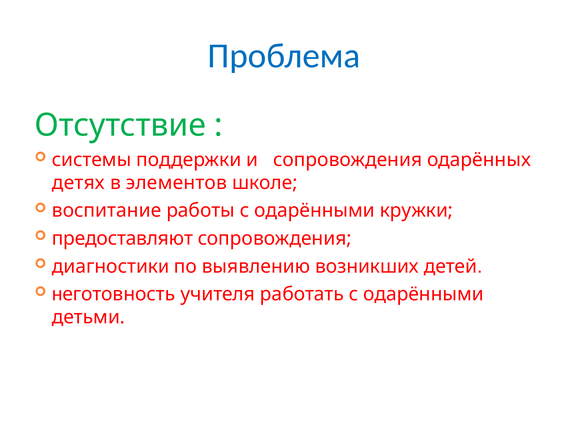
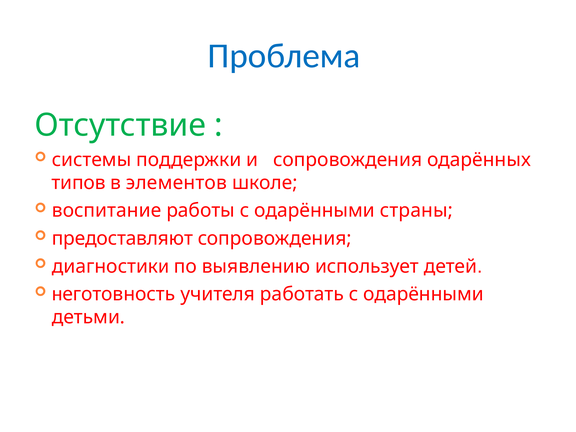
детях: детях -> типов (79, 183)
кружки: кружки -> страны (416, 211)
возникших: возникших -> использует (367, 266)
